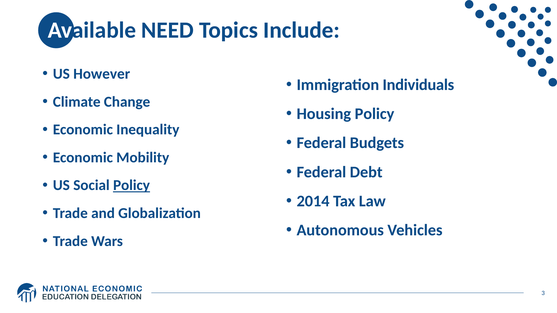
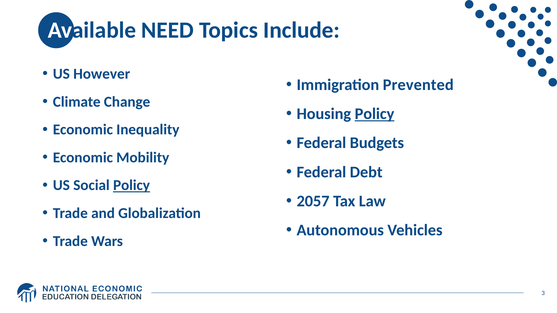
Individuals: Individuals -> Prevented (418, 85)
Policy underline: none -> present (375, 114)
2014: 2014 -> 2057 (313, 201)
